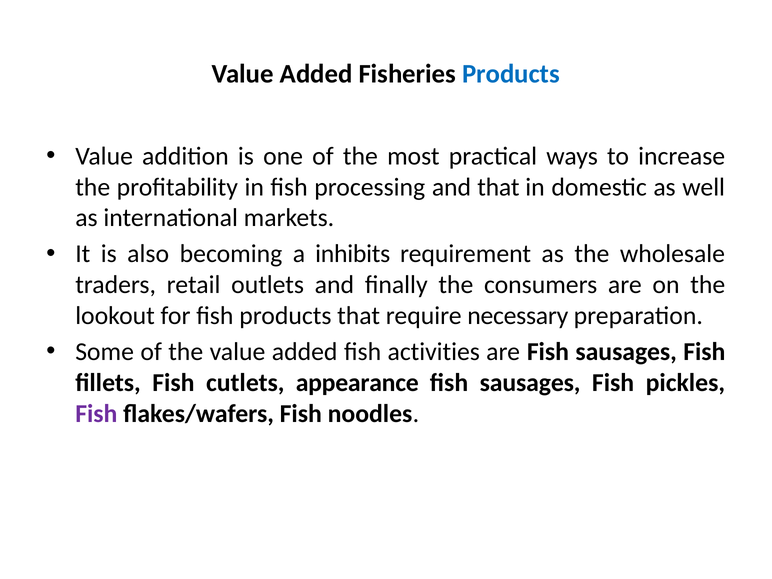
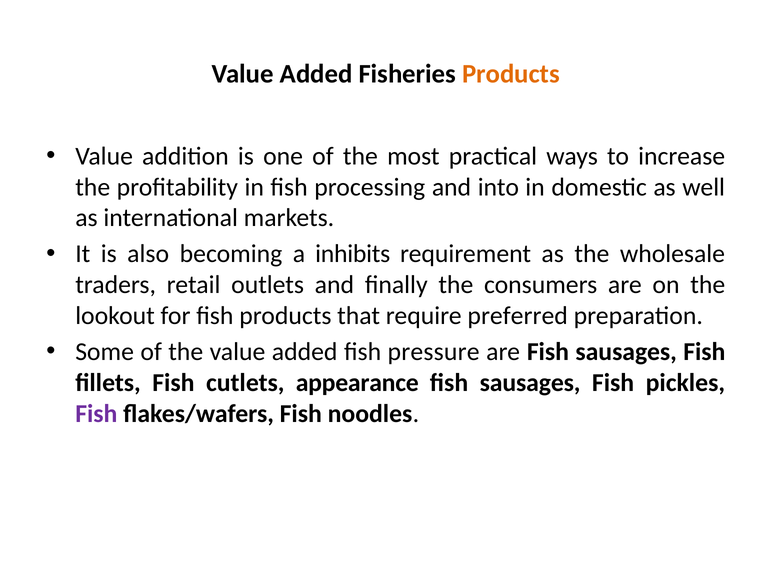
Products colour: blue -> orange (511, 74)
and that: that -> into (498, 187)
necessary: necessary -> preferred (518, 316)
activities: activities -> pressure (434, 352)
